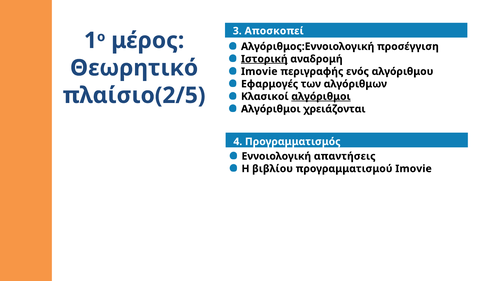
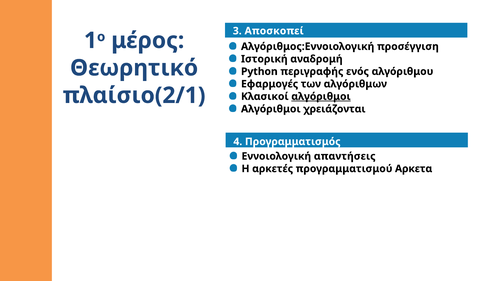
Ιστορική underline: present -> none (264, 59)
Imovie: Imovie -> Python (259, 71)
πλαίσιο(2/5: πλαίσιο(2/5 -> πλαίσιο(2/1 (134, 95)
βιβλίου: βιβλίου -> αρκετές (273, 169)
προγραμματισμού Imovie: Imovie -> Αρκετα (414, 169)
